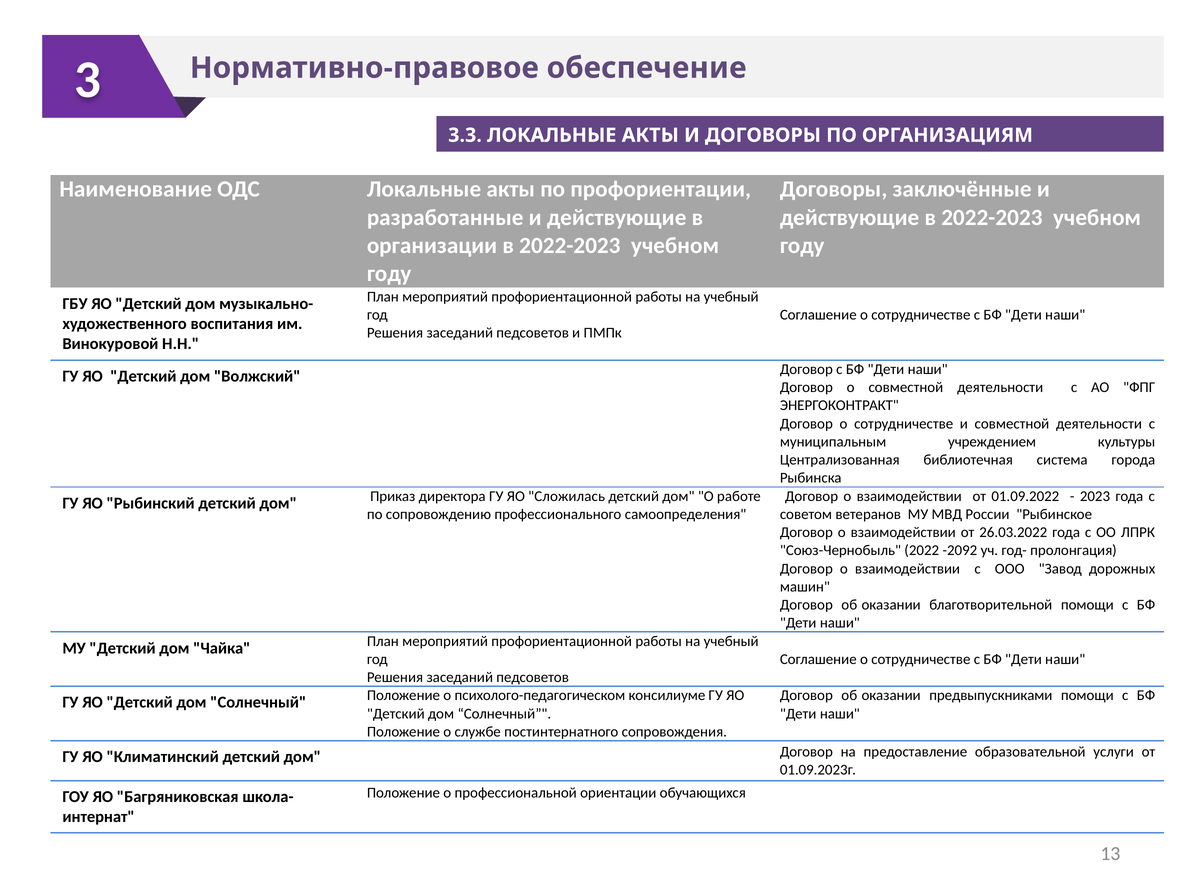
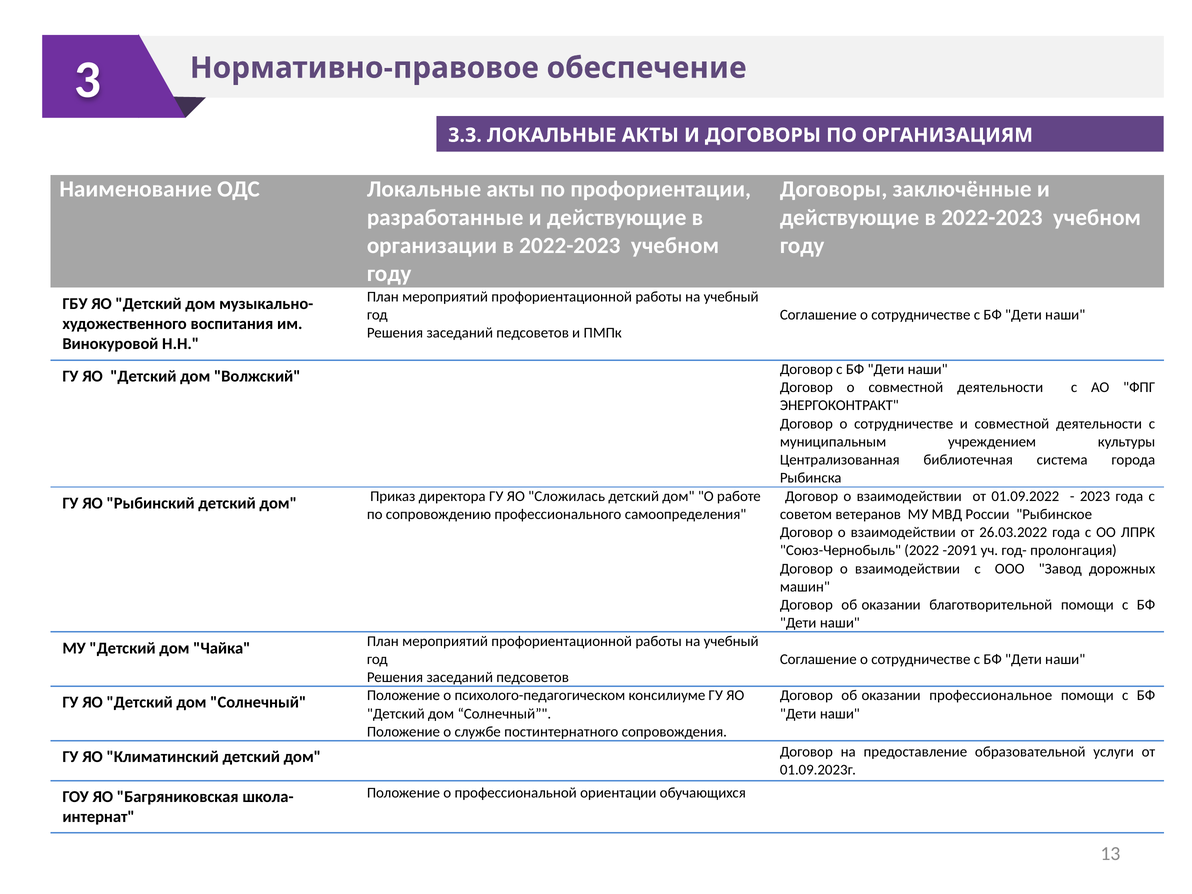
-2092: -2092 -> -2091 (960, 551)
предвыпускниками: предвыпускниками -> профессиональное (991, 696)
